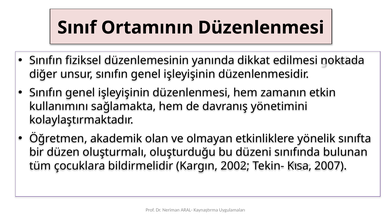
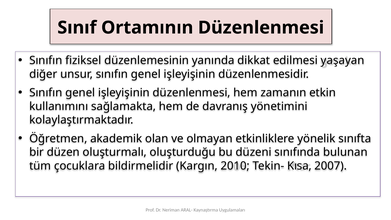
noktada: noktada -> yaşayan (343, 60)
2002: 2002 -> 2010 (235, 166)
